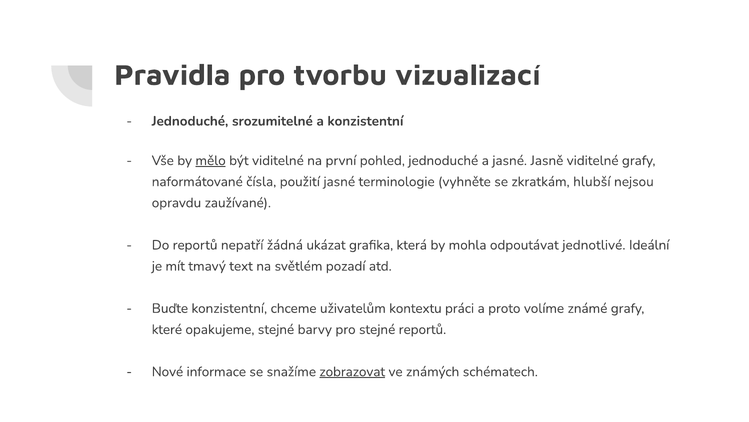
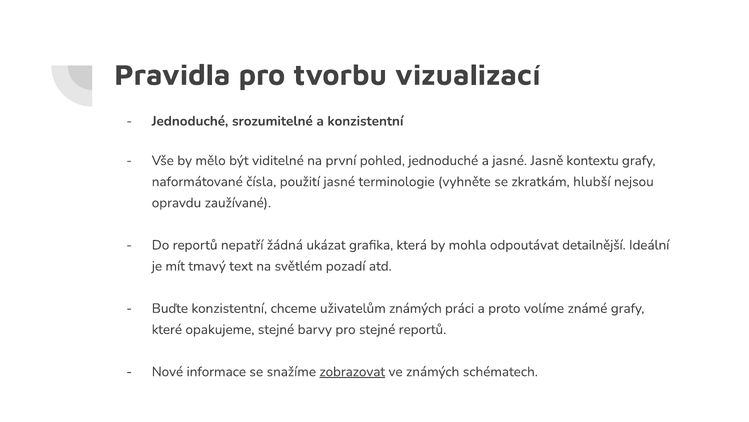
mělo underline: present -> none (211, 160)
Jasně viditelné: viditelné -> kontextu (593, 160)
jednotlivé: jednotlivé -> detailnější (594, 245)
uživatelům kontextu: kontextu -> známých (415, 308)
